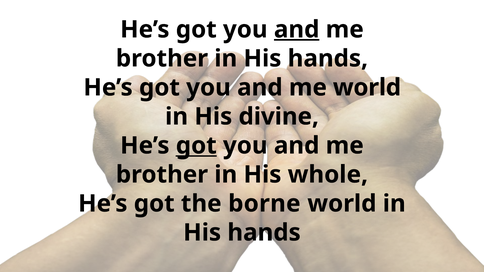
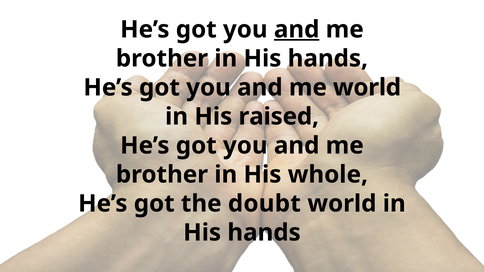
divine: divine -> raised (279, 117)
got underline: present -> none (196, 146)
borne: borne -> doubt (264, 204)
